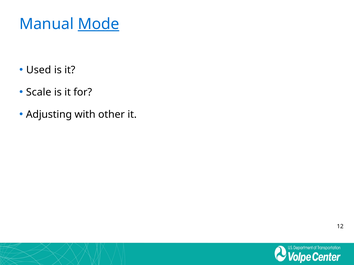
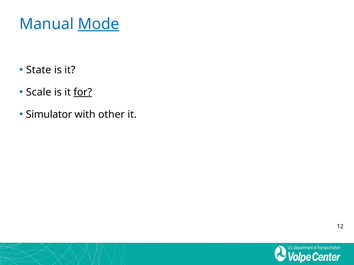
Used: Used -> State (39, 70)
for underline: none -> present (83, 92)
Adjusting: Adjusting -> Simulator (49, 115)
